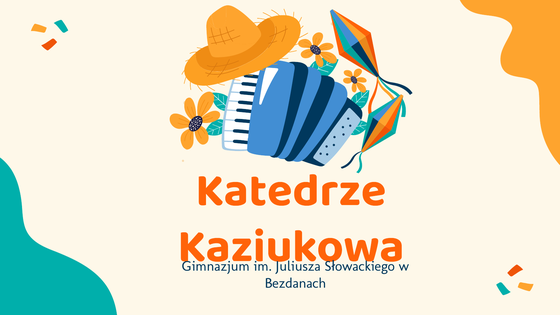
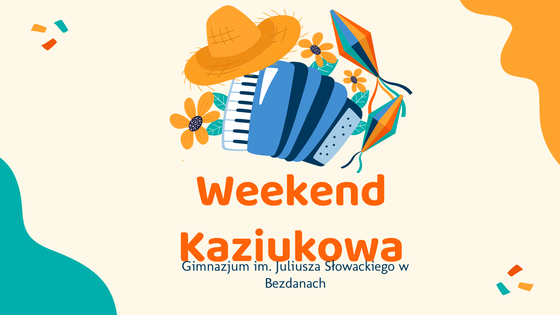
Katedrze: Katedrze -> Weekend (291, 190)
